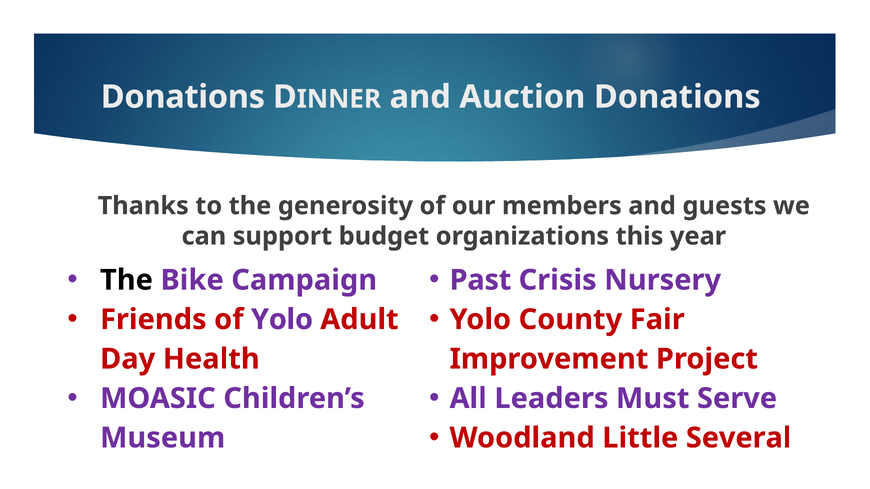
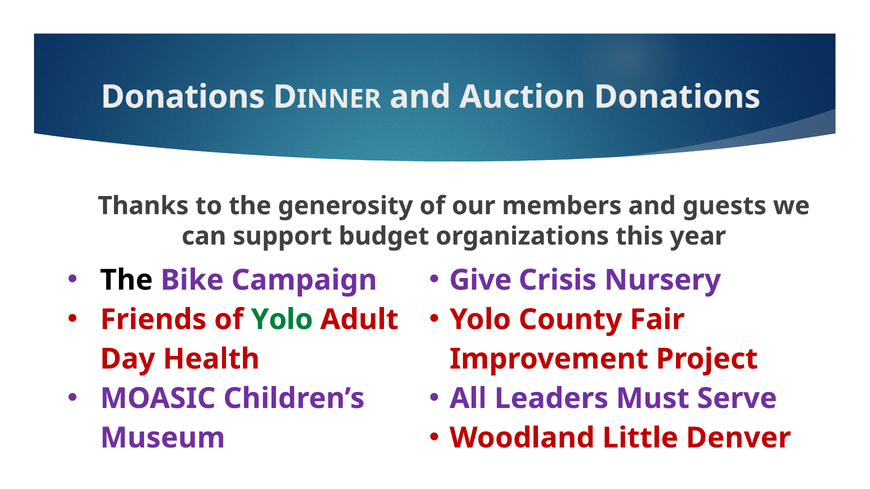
Past: Past -> Give (480, 280)
Yolo colour: purple -> green (282, 320)
Several: Several -> Denver (738, 438)
